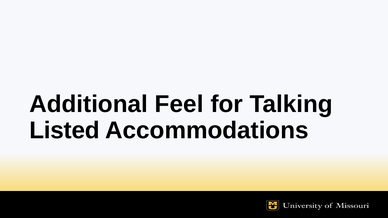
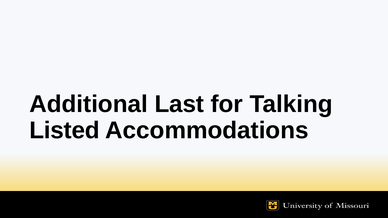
Feel: Feel -> Last (179, 104)
